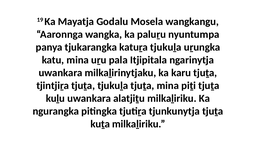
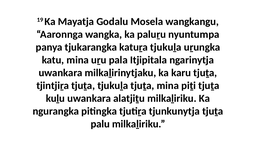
kuṯa: kuṯa -> palu (100, 124)
